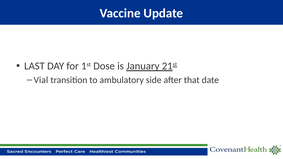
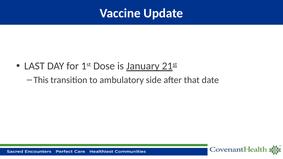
Vial: Vial -> This (41, 80)
